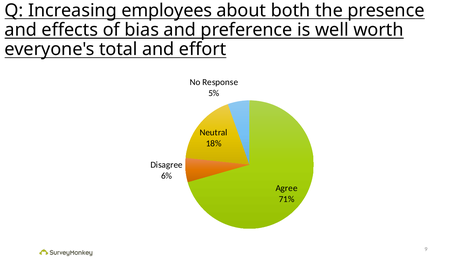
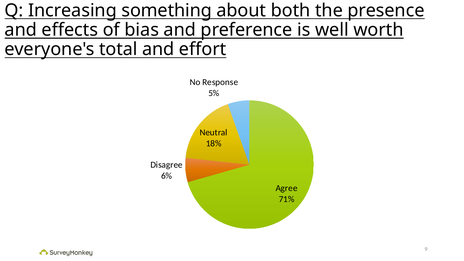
employees: employees -> something (167, 10)
